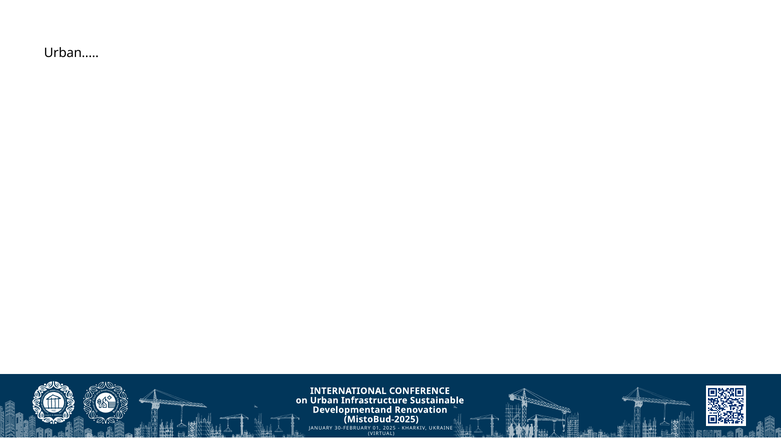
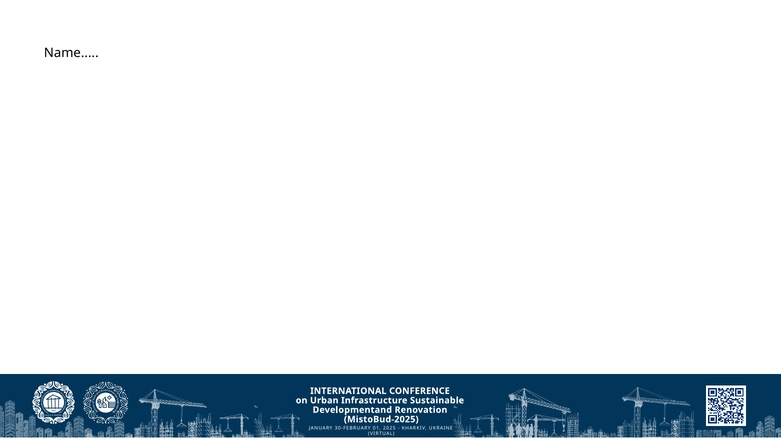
Urban: Urban -> Name (71, 53)
